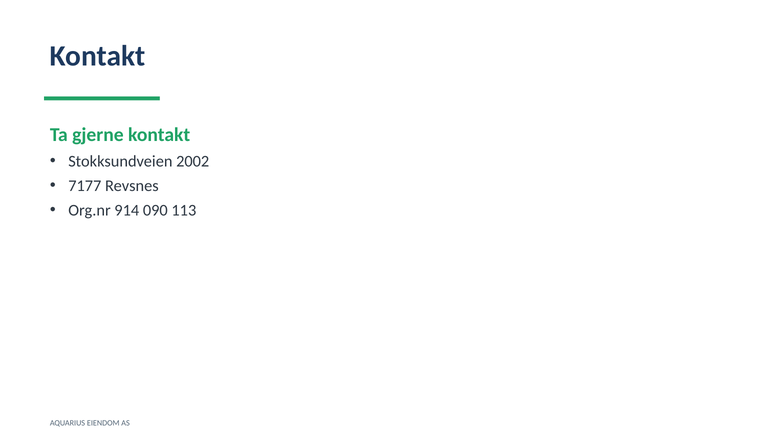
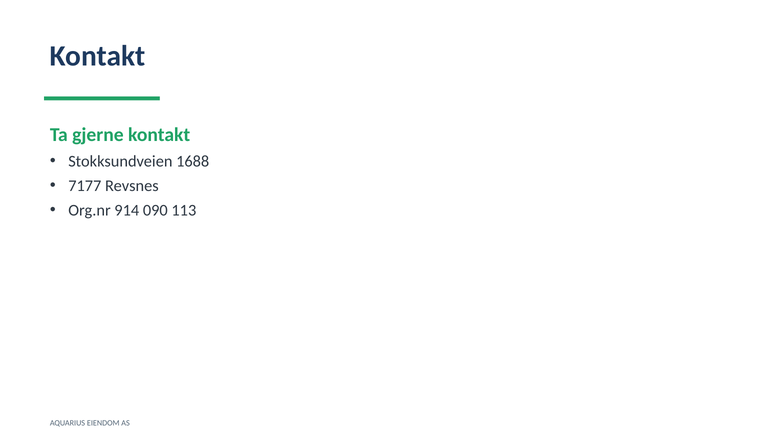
2002: 2002 -> 1688 (193, 161)
